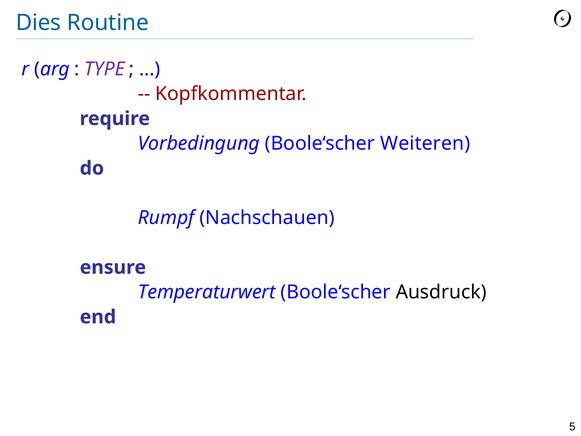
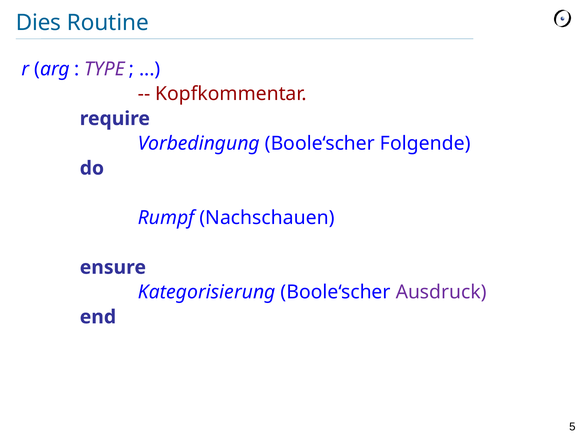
Weiteren: Weiteren -> Folgende (425, 143)
Temperaturwert: Temperaturwert -> Kategorisierung (207, 292)
Ausdruck colour: black -> purple (441, 292)
